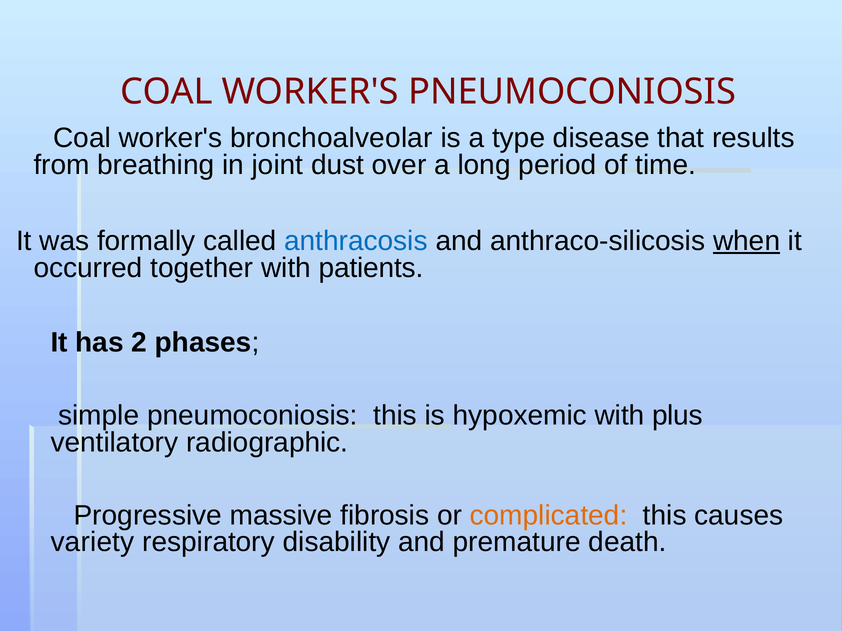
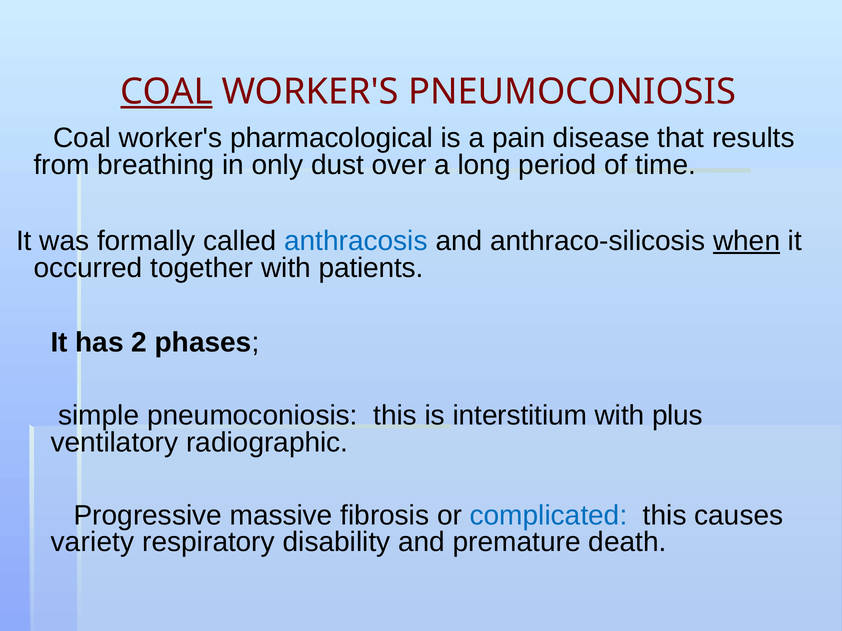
COAL underline: none -> present (167, 92)
bronchoalveolar: bronchoalveolar -> pharmacological (331, 138)
type: type -> pain (519, 138)
joint: joint -> only (277, 165)
hypoxemic: hypoxemic -> interstitium (520, 416)
complicated colour: orange -> blue (549, 516)
